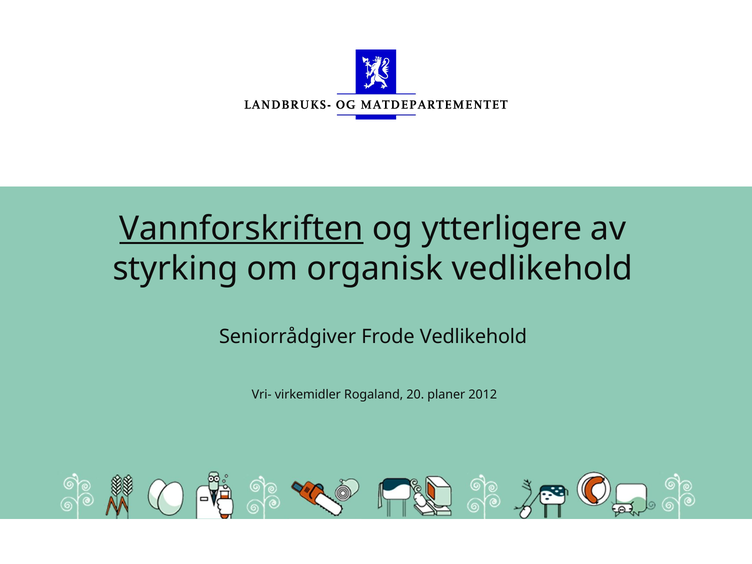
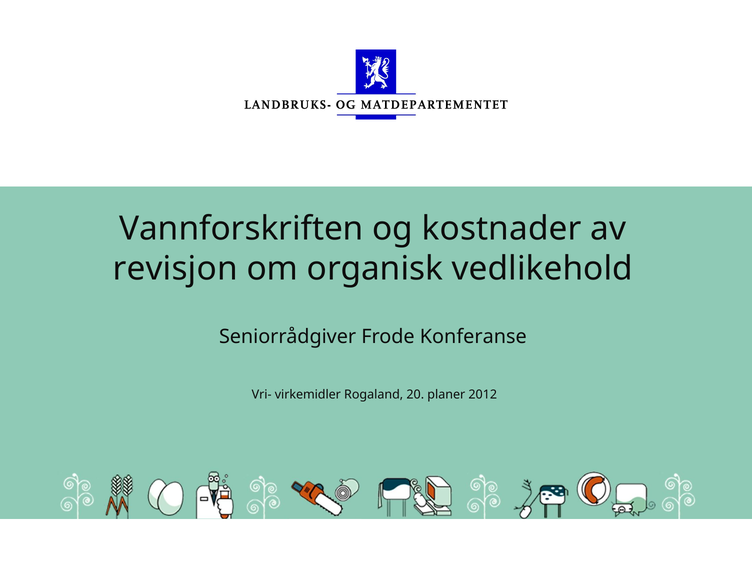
Vannforskriften underline: present -> none (241, 229)
ytterligere: ytterligere -> kostnader (502, 229)
styrking: styrking -> revisjon (175, 269)
Frode Vedlikehold: Vedlikehold -> Konferanse (473, 337)
